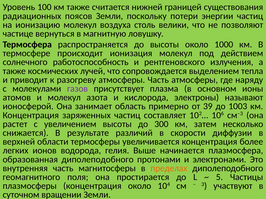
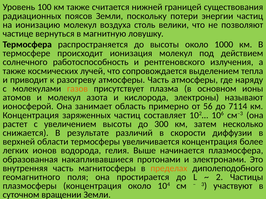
газов colour: purple -> orange (77, 89)
39: 39 -> 56 (208, 107)
1003: 1003 -> 7114 (238, 107)
образованная диполеподобного: диполеподобного -> накапливавшиеся (98, 160)
5: 5 -> 2 (219, 177)
